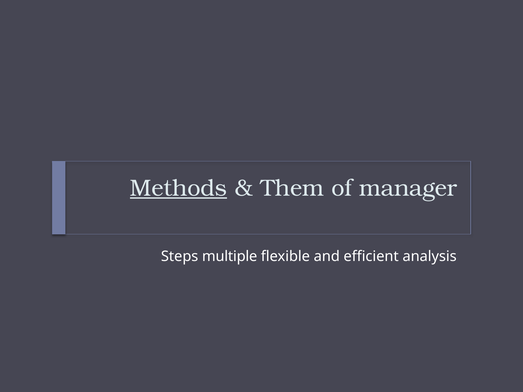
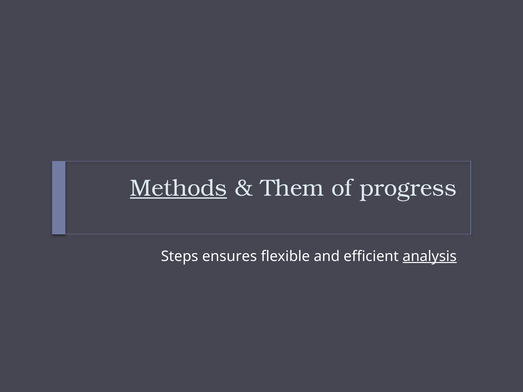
manager: manager -> progress (408, 188)
multiple: multiple -> ensures (230, 256)
analysis underline: none -> present (430, 256)
